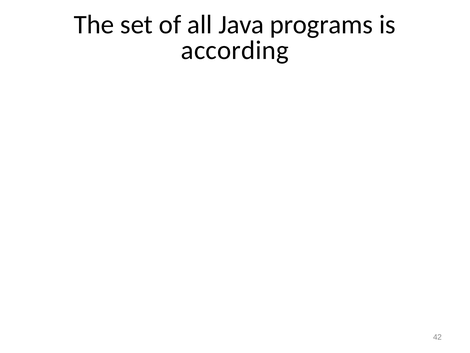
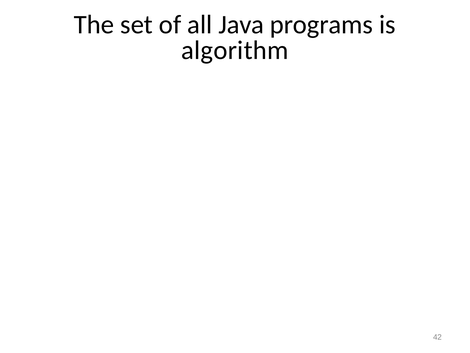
according: according -> algorithm (235, 50)
